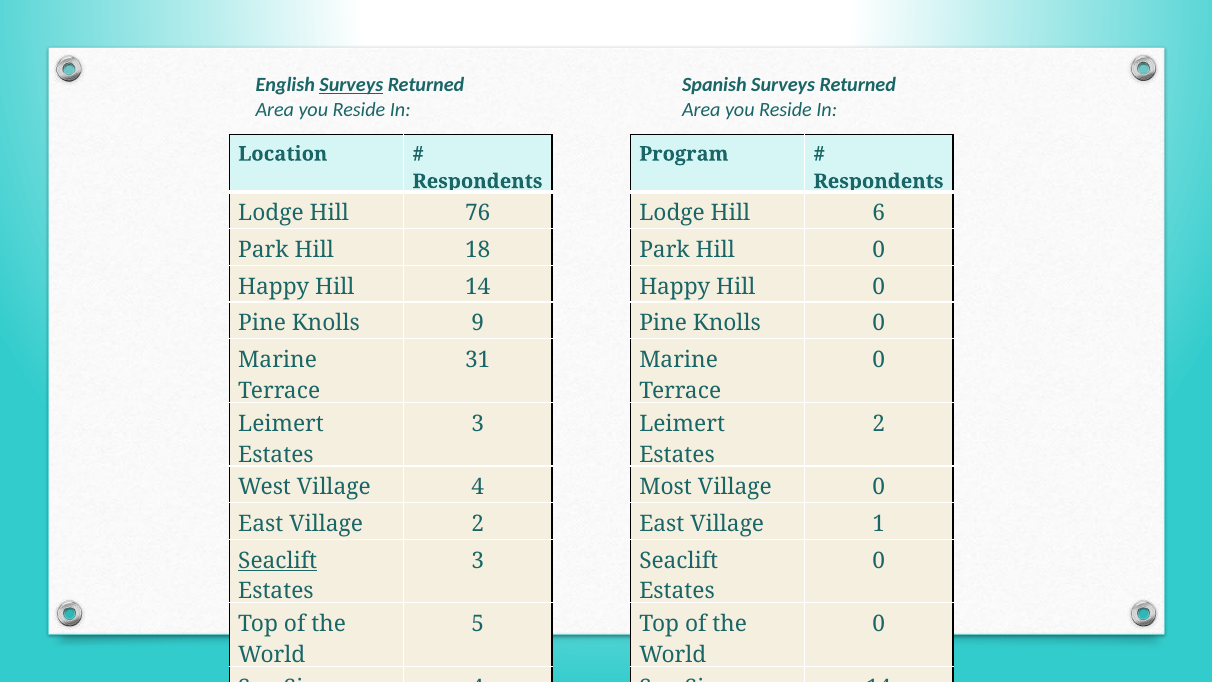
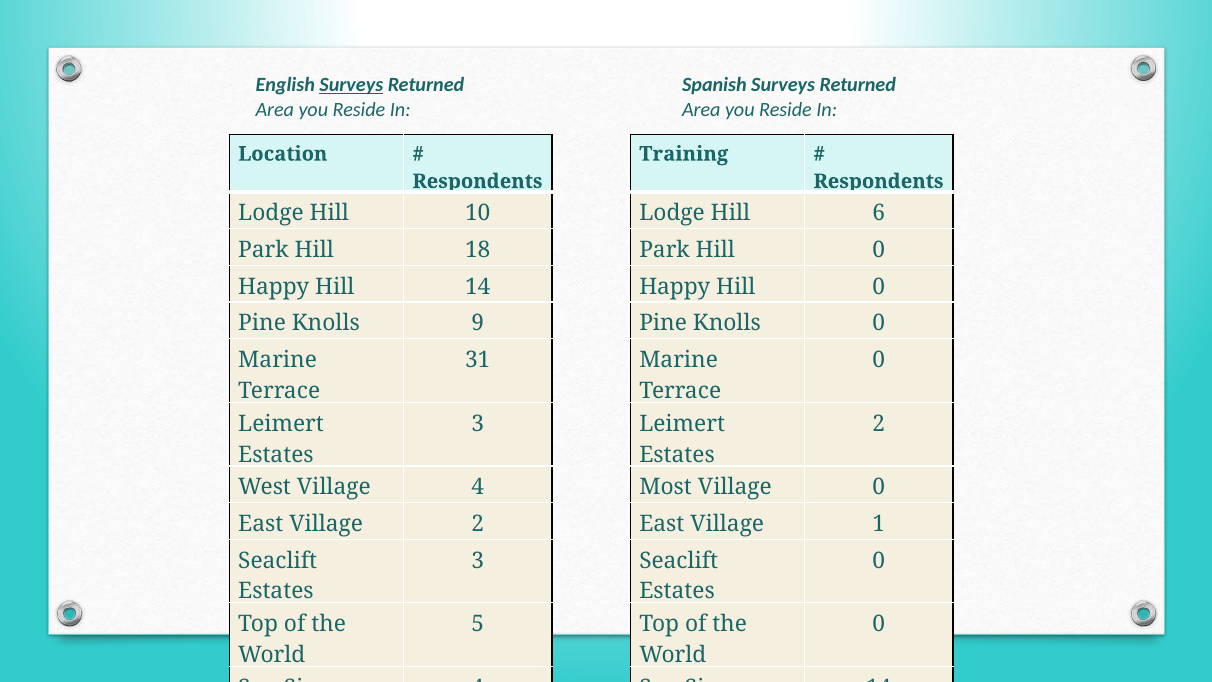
Program: Program -> Training (684, 154)
76: 76 -> 10 (478, 213)
Seaclift underline: present -> none (278, 560)
